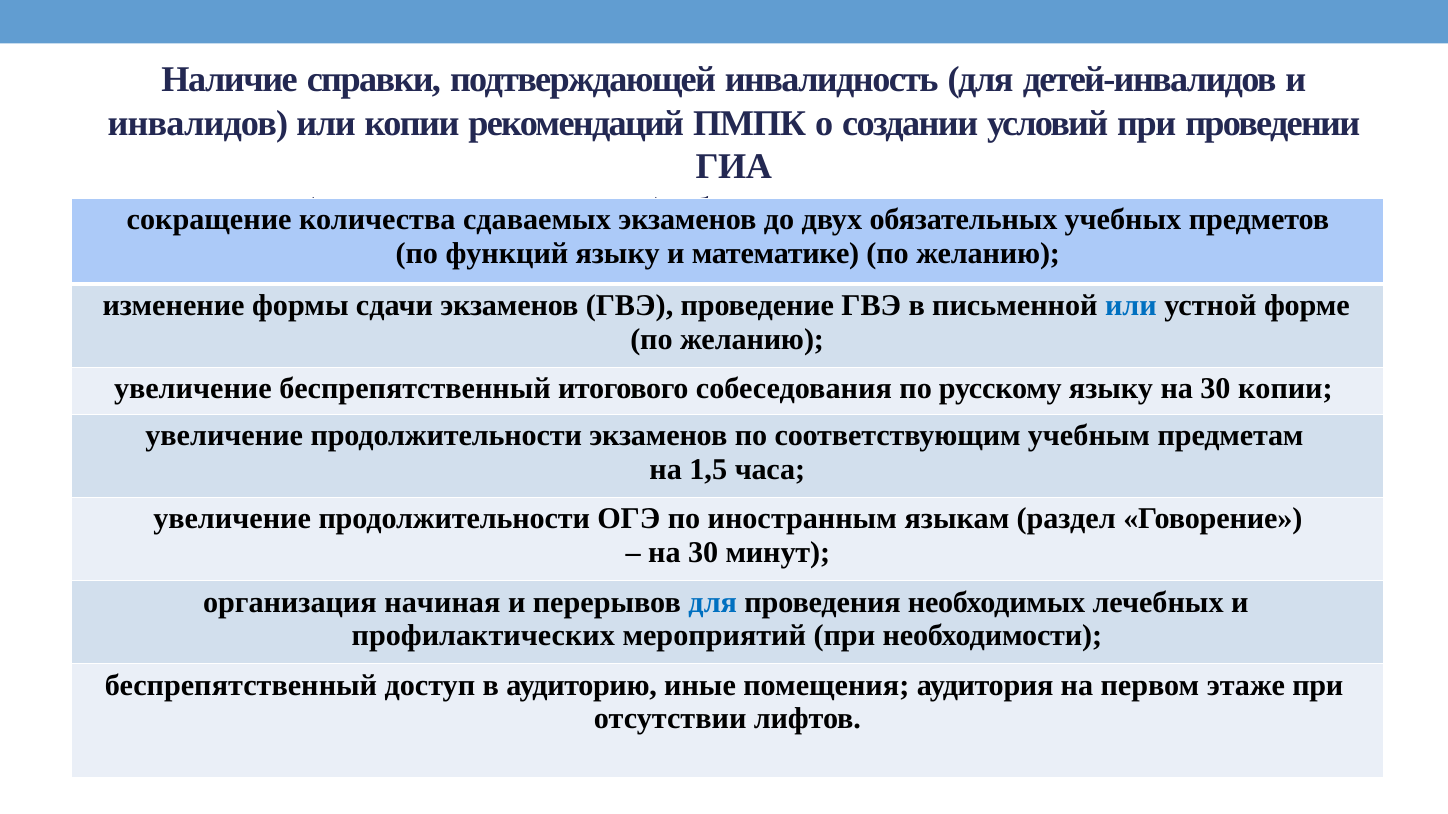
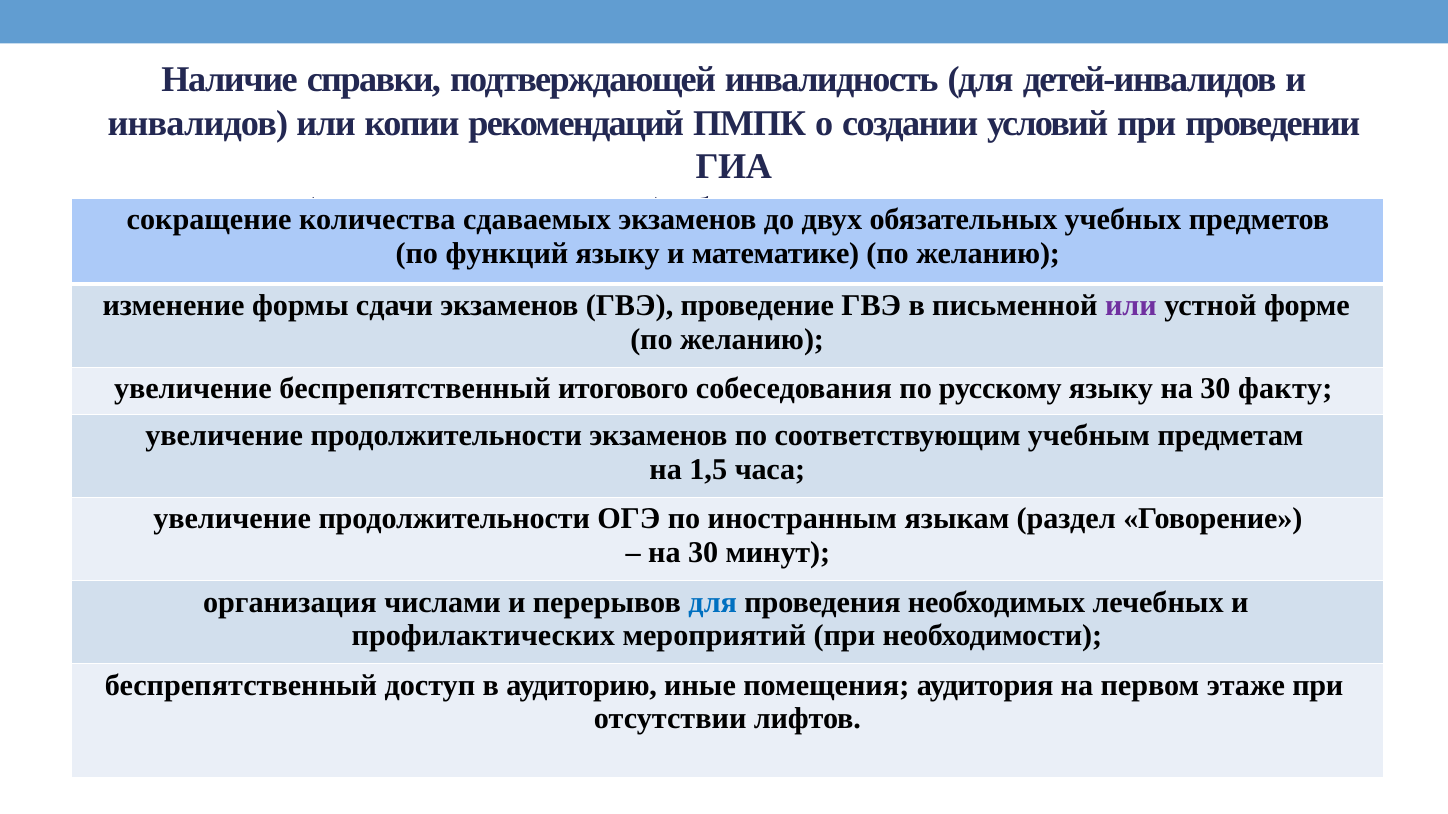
или colour: blue -> purple (1131, 306)
30 копии: копии -> факту (1285, 389)
начиная: начиная -> числами (443, 602)
